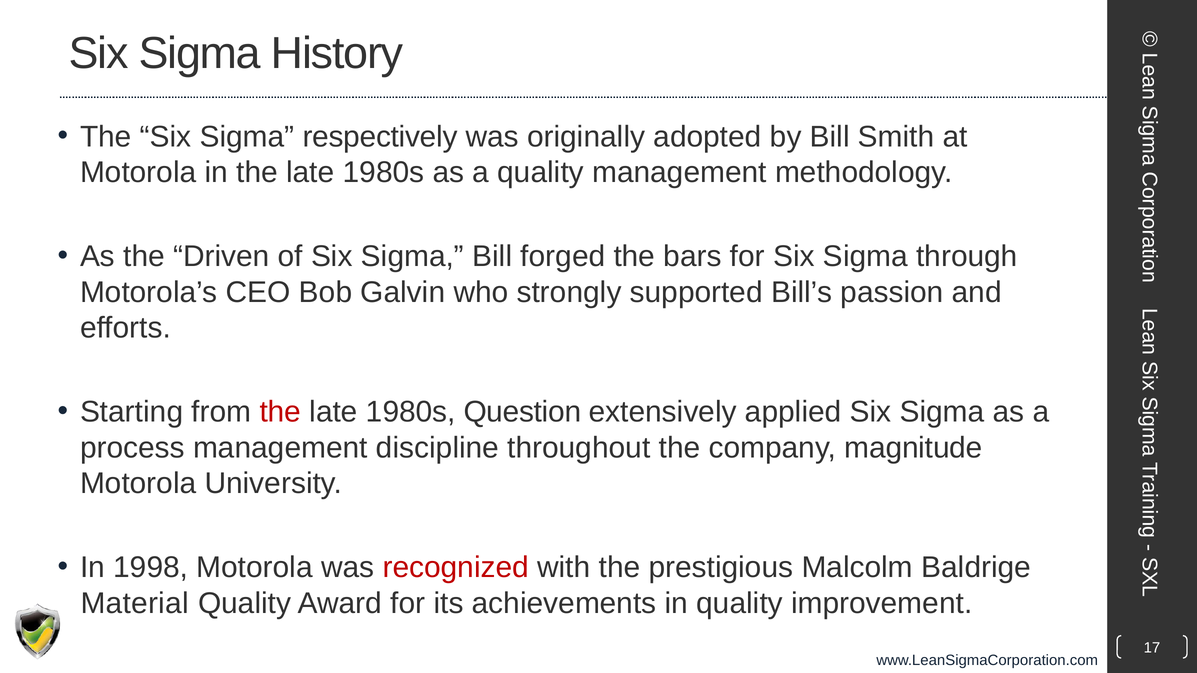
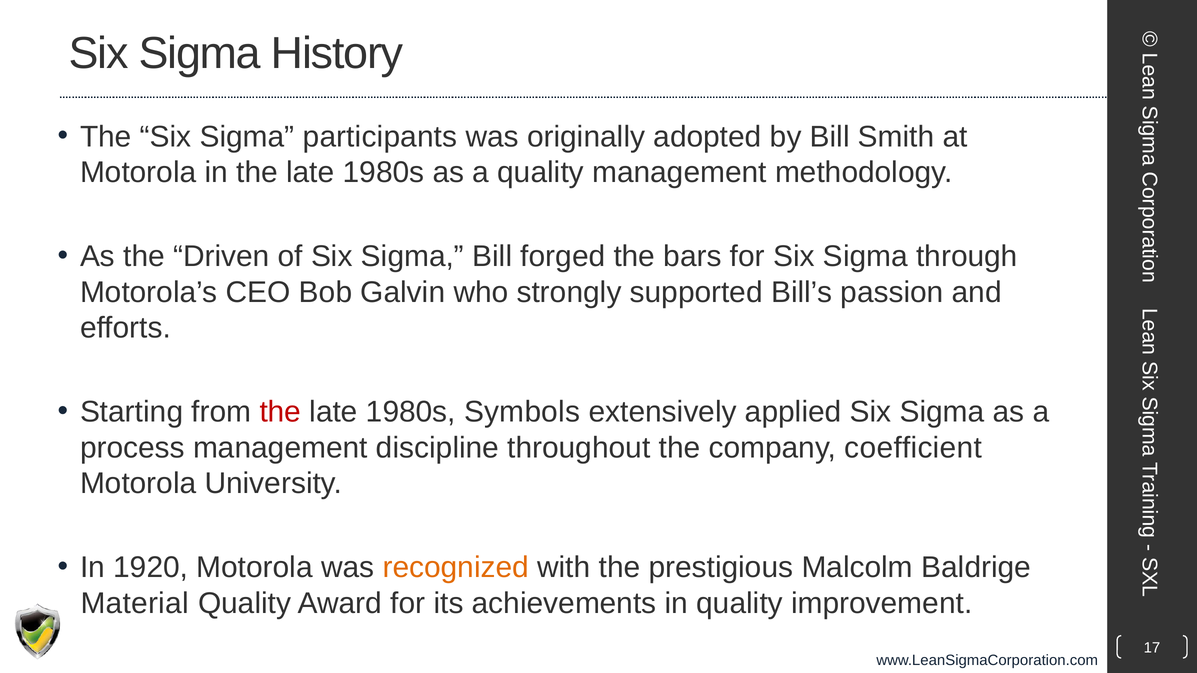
respectively: respectively -> participants (380, 137)
Question: Question -> Symbols (522, 412)
magnitude: magnitude -> coefficient (913, 448)
1998: 1998 -> 1920 (151, 568)
recognized colour: red -> orange (456, 568)
